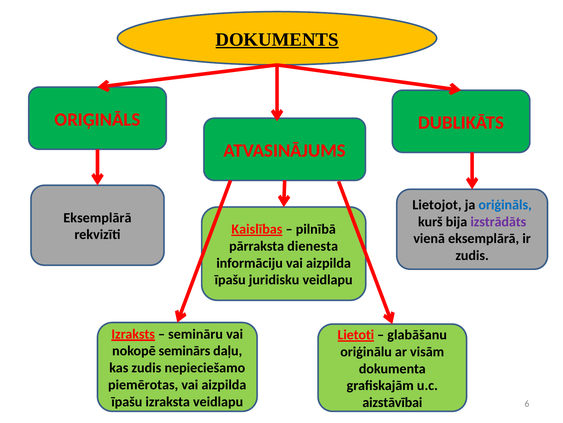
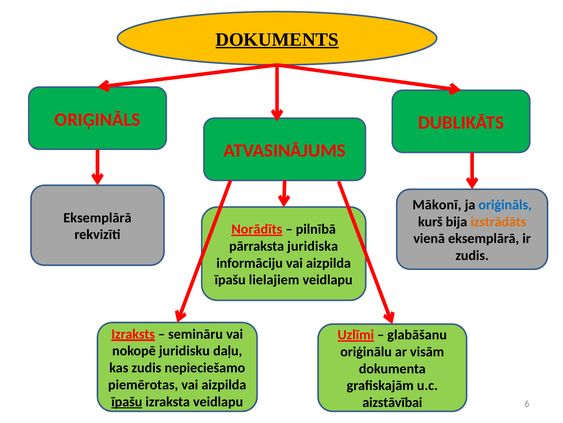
Lietojot: Lietojot -> Mākonī (437, 204)
izstrādāts colour: purple -> orange (498, 221)
Kaislības: Kaislības -> Norādīts (257, 229)
dienesta: dienesta -> juridiska (313, 246)
juridisku: juridisku -> lielajiem (274, 280)
Lietoti: Lietoti -> Uzlīmi (356, 334)
seminārs: seminārs -> juridisku (184, 350)
īpašu underline: none -> present (127, 401)
